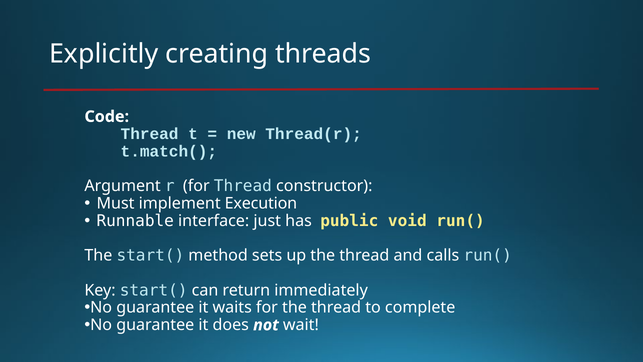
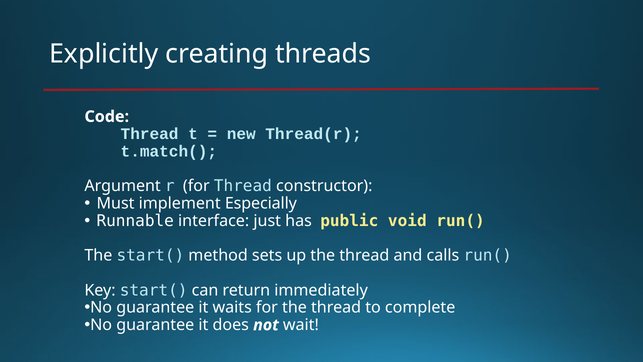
Execution: Execution -> Especially (261, 203)
